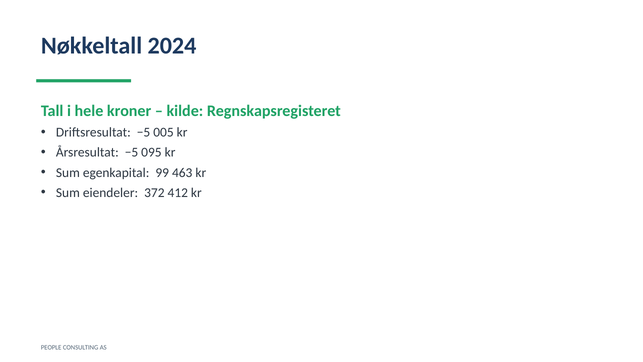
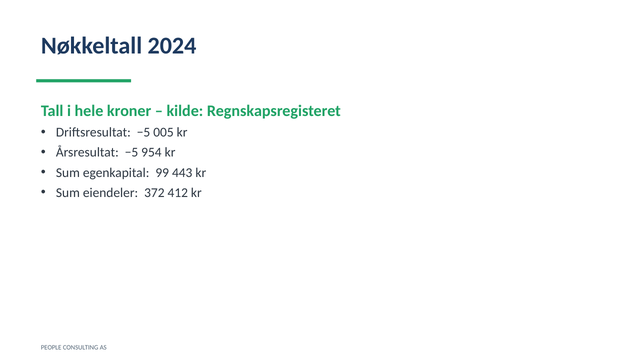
095: 095 -> 954 (151, 152)
463: 463 -> 443 (182, 172)
